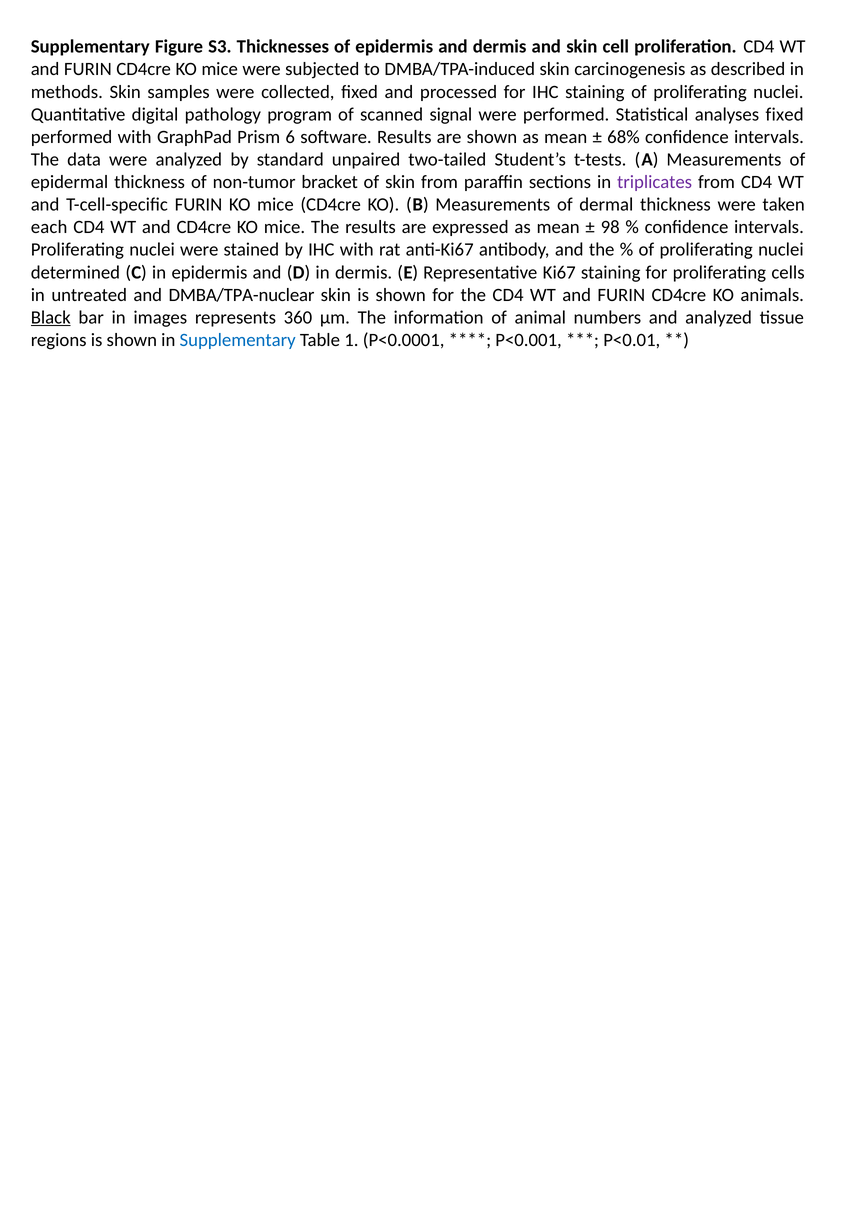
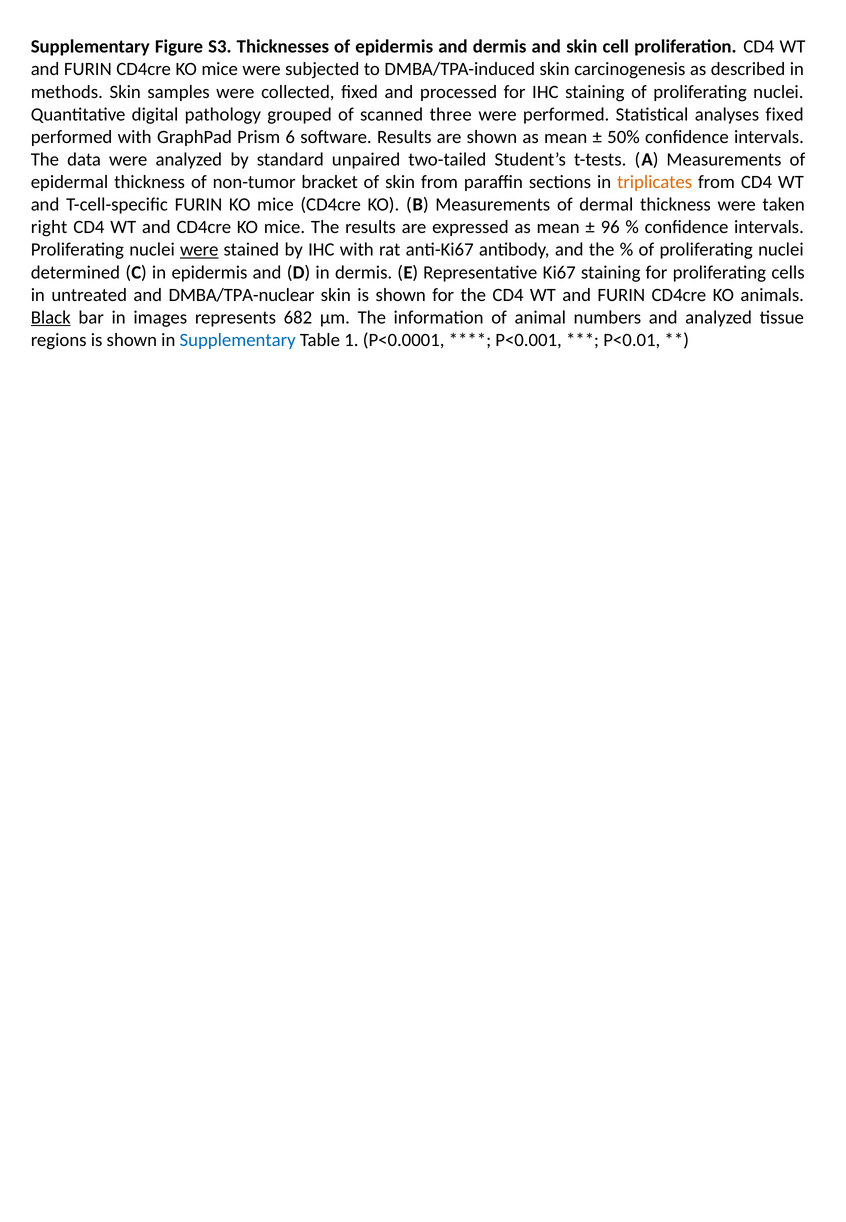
program: program -> grouped (300, 114)
signal: signal -> three (451, 114)
68%: 68% -> 50% (623, 137)
triplicates colour: purple -> orange (655, 182)
each: each -> right (49, 227)
98: 98 -> 96 (610, 227)
were underline: none -> present (199, 250)
360: 360 -> 682 (298, 317)
